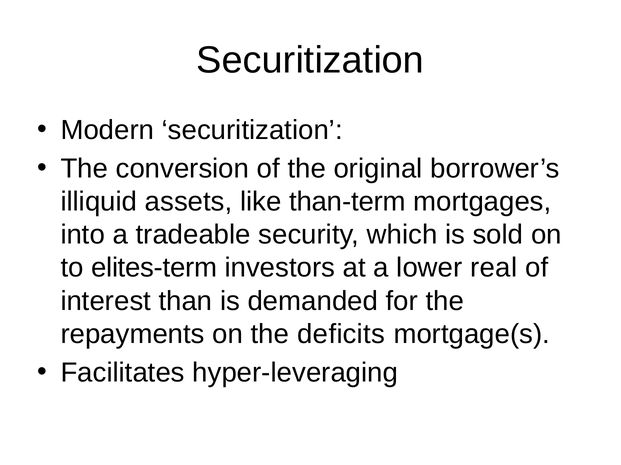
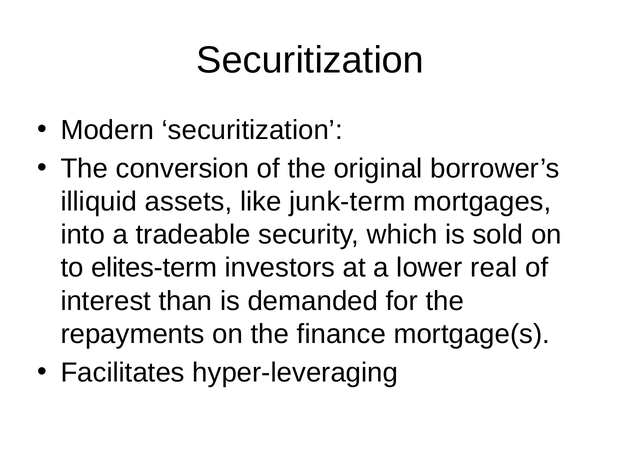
than-term: than-term -> junk-term (347, 202)
deficits: deficits -> finance (341, 335)
